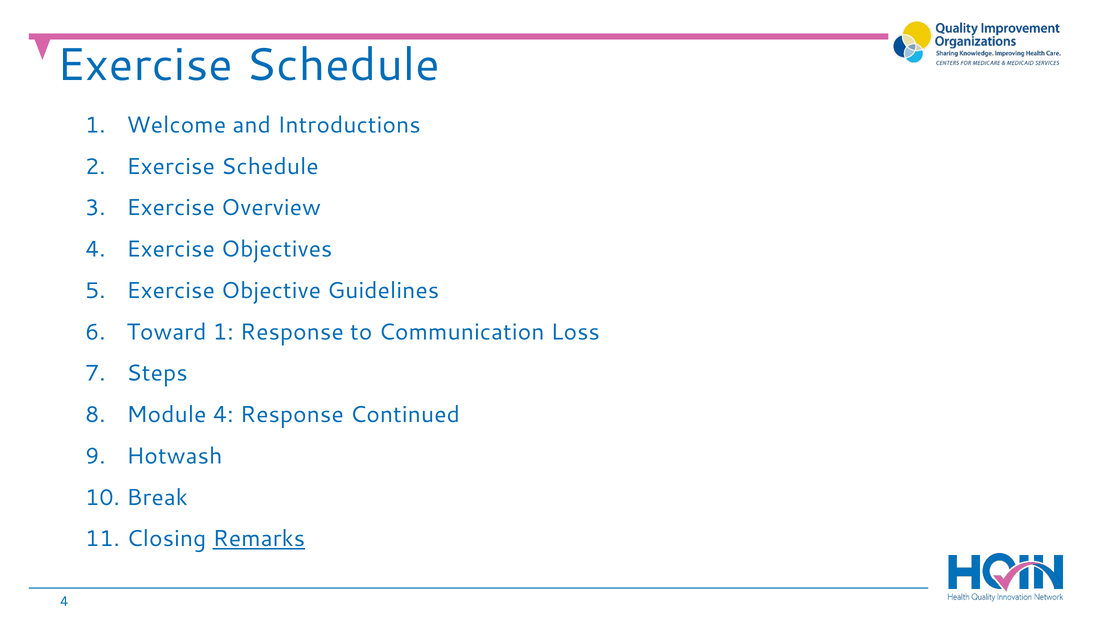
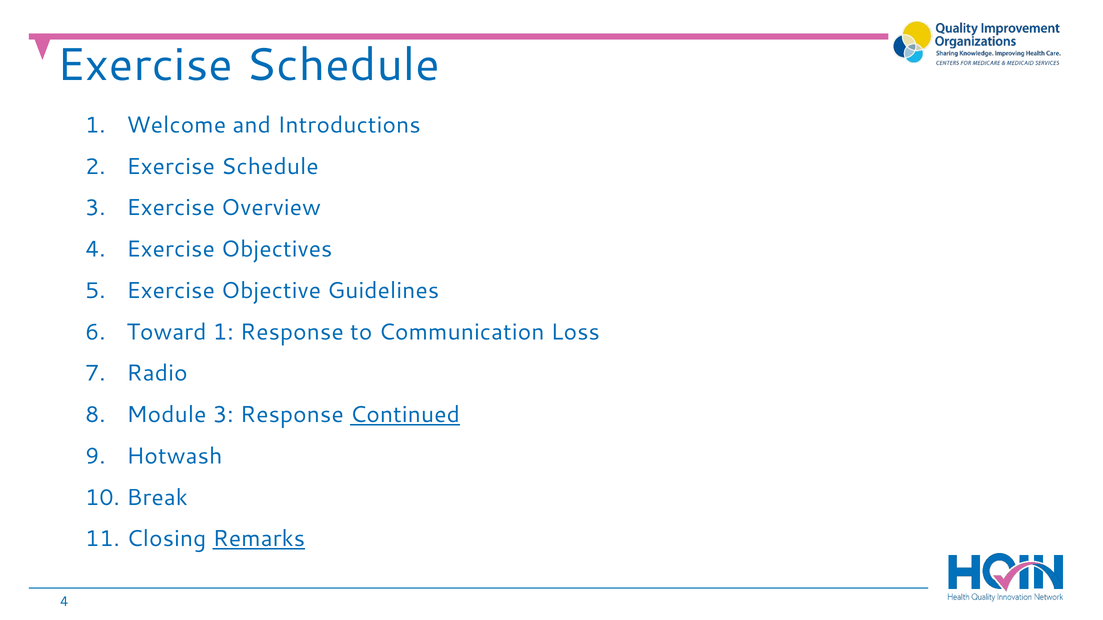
Steps: Steps -> Radio (157, 374)
Module 4: 4 -> 3 (223, 415)
Continued underline: none -> present (405, 415)
